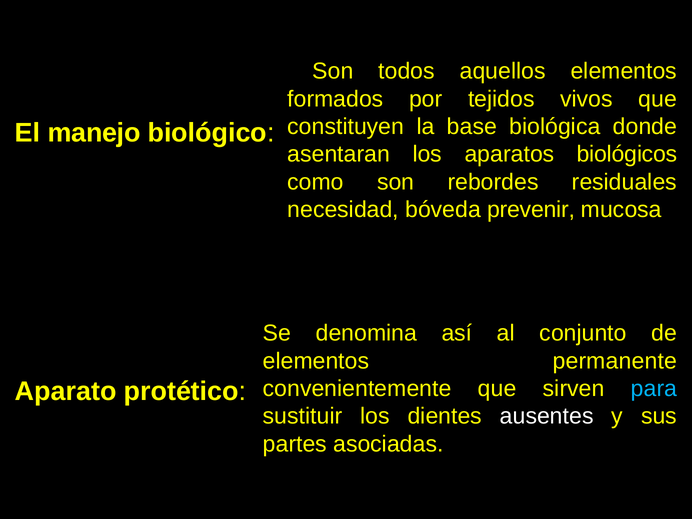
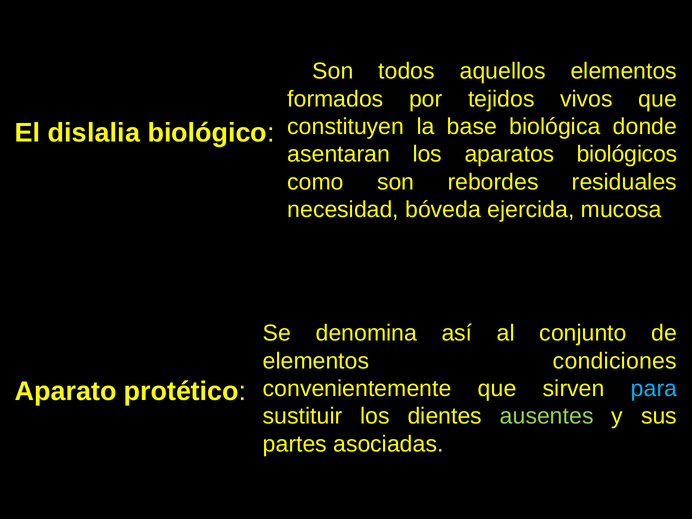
manejo: manejo -> dislalia (94, 133)
prevenir: prevenir -> ejercida (531, 210)
permanente: permanente -> condiciones (615, 361)
ausentes colour: white -> light green (547, 416)
